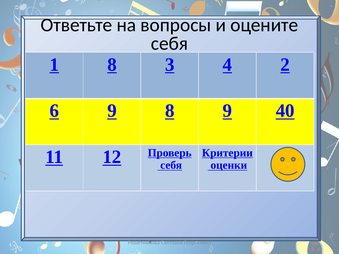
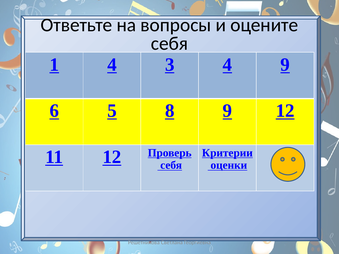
1 8: 8 -> 4 (112, 65)
4 2: 2 -> 9 (285, 65)
6 9: 9 -> 5 (112, 111)
9 40: 40 -> 12 (285, 111)
